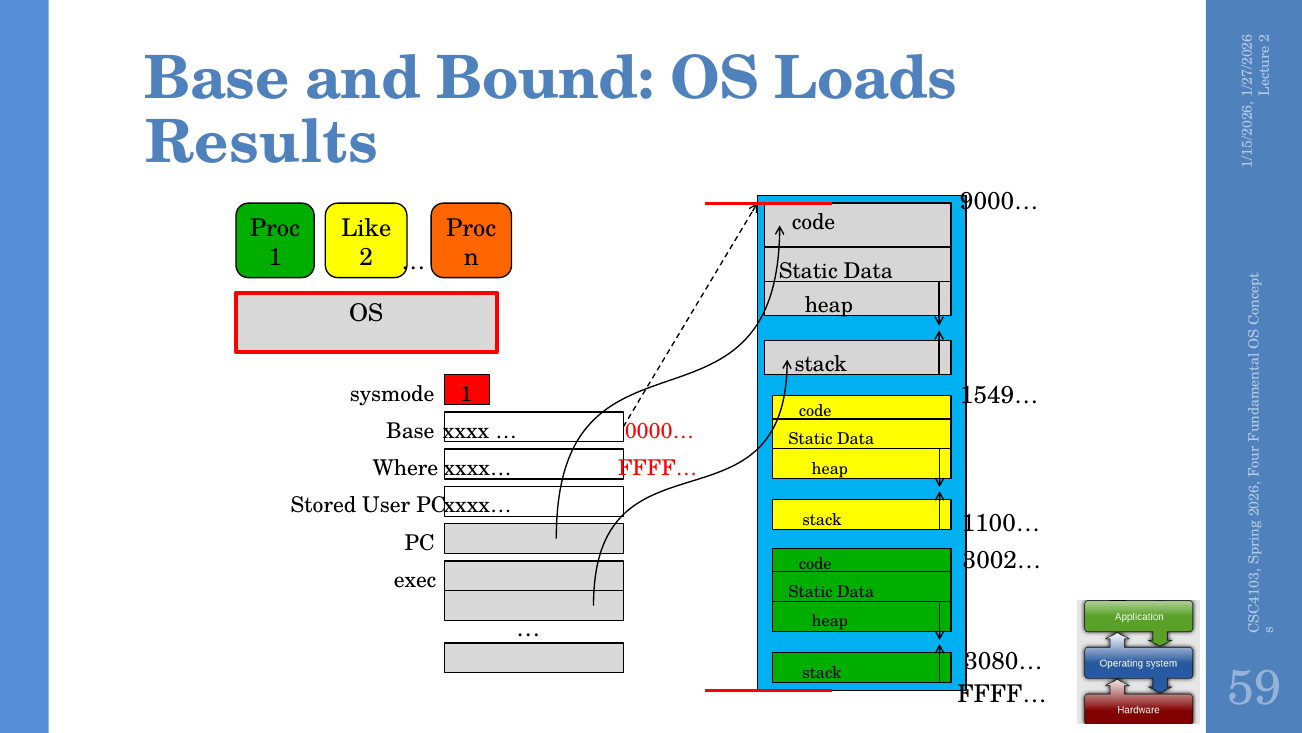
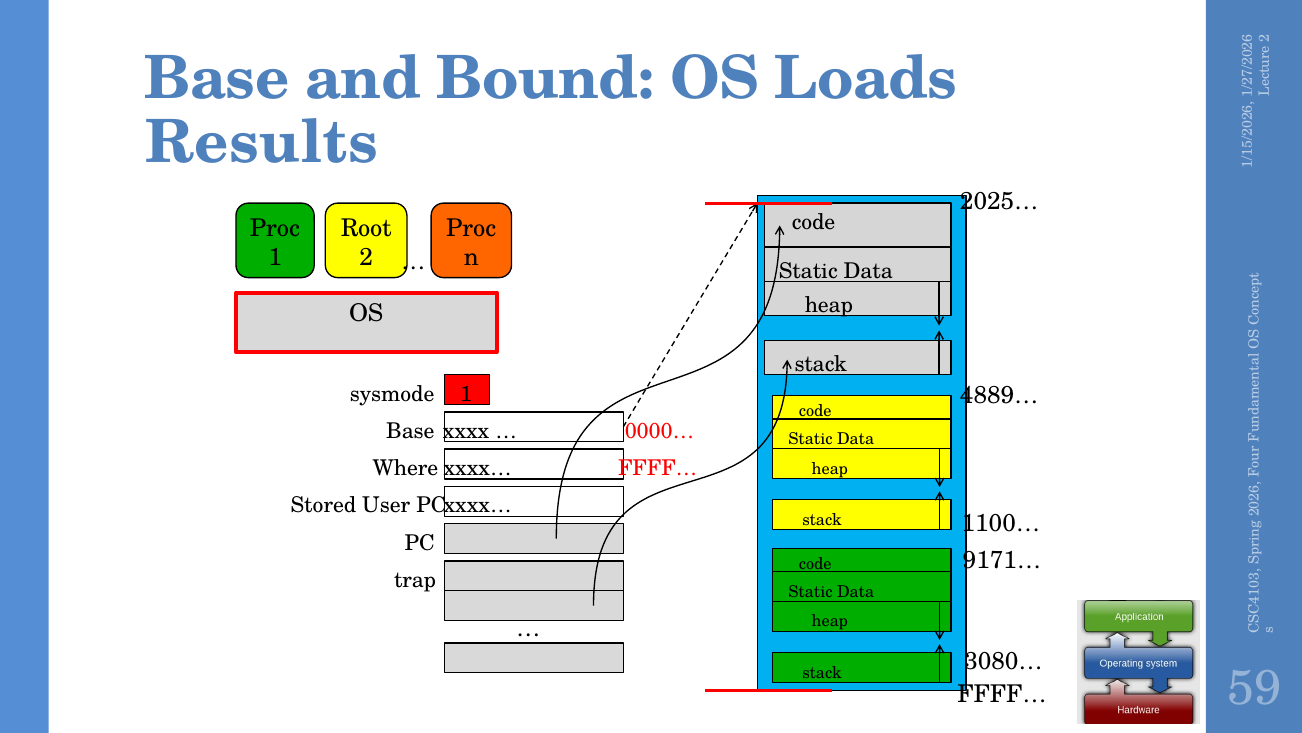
9000…: 9000… -> 2025… (999, 202)
Like: Like -> Root (366, 228)
1549…: 1549… -> 4889… (999, 395)
3002…: 3002… -> 9171… (1002, 560)
exec: exec -> trap (415, 580)
